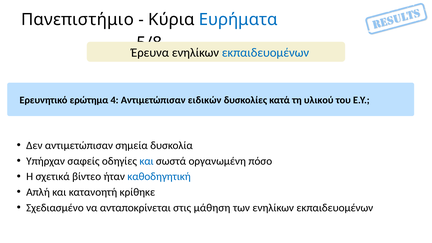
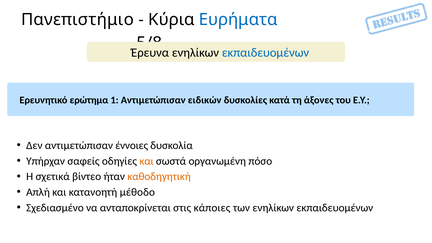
4: 4 -> 1 (115, 100)
υλικού: υλικού -> άξονες (319, 100)
σημεία: σημεία -> έννοιες (132, 146)
και colour: blue -> orange (147, 161)
καθοδηγητική colour: blue -> orange (159, 177)
κρίθηκε: κρίθηκε -> μέθοδο (137, 192)
μάθηση: μάθηση -> κάποιες (212, 208)
